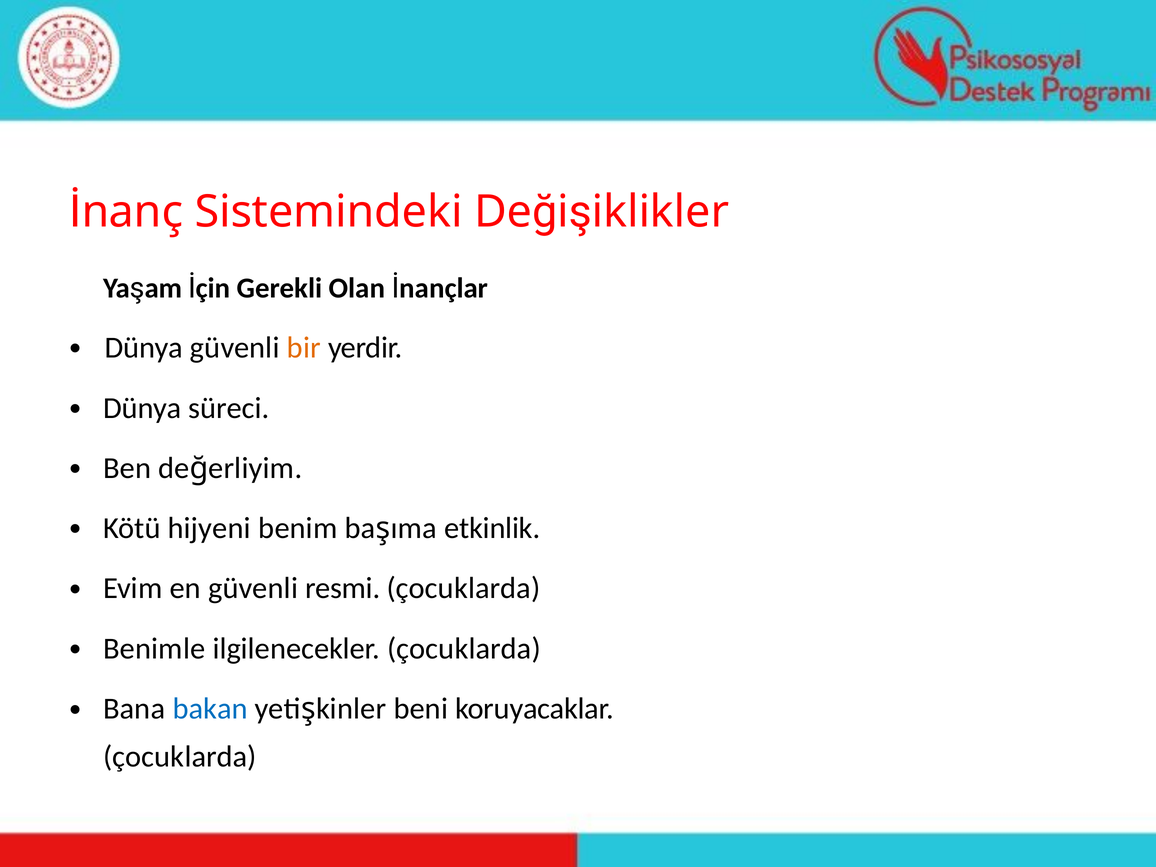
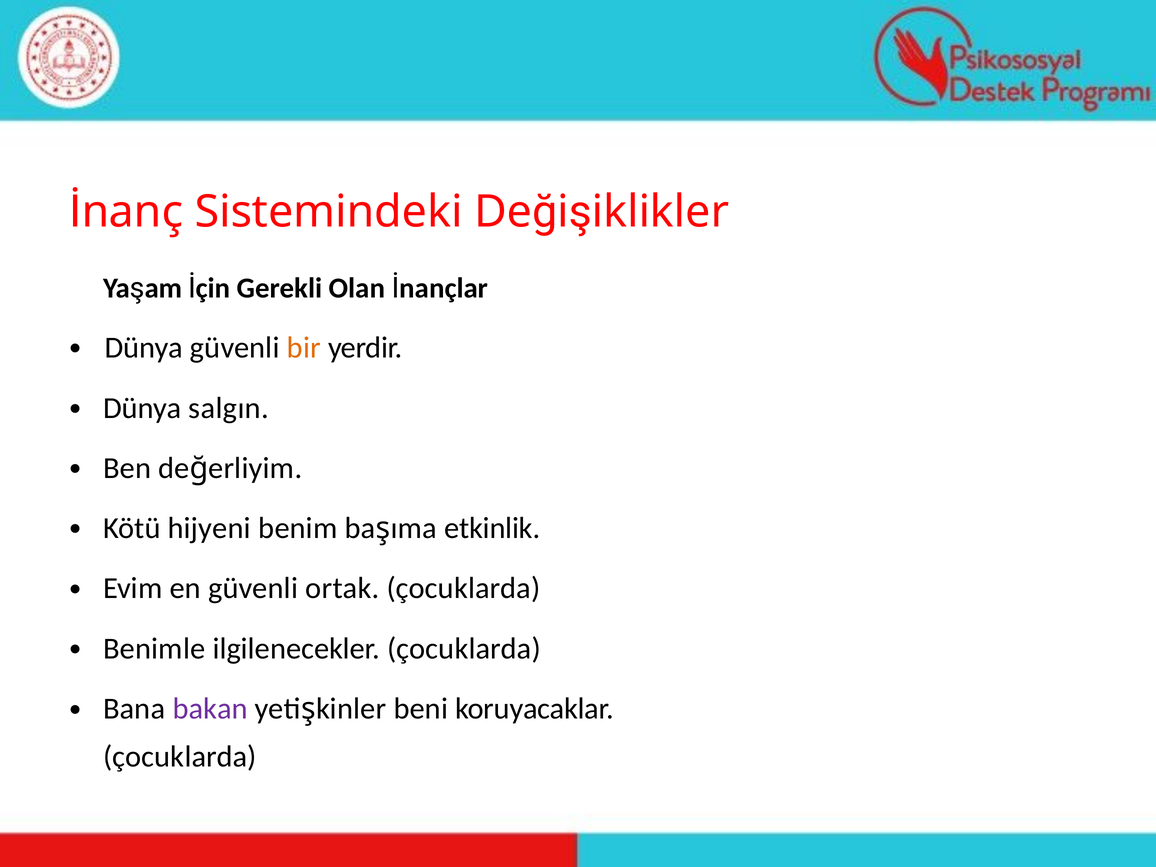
süreci: süreci -> salgın (229, 408)
resmi: resmi -> ortak (343, 588)
bakan colour: blue -> purple (210, 709)
